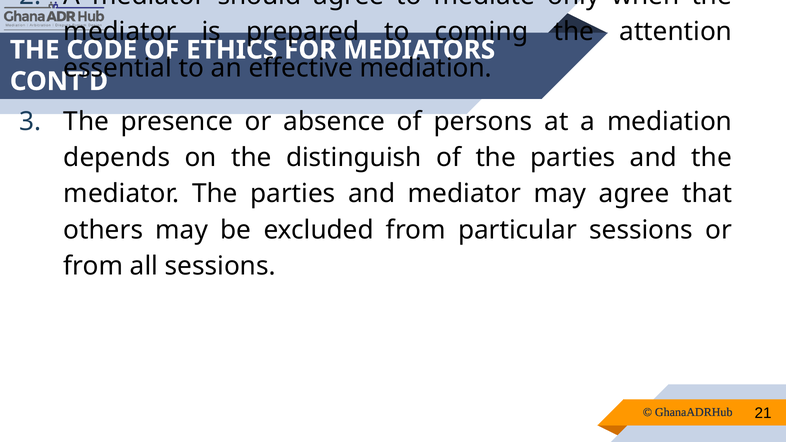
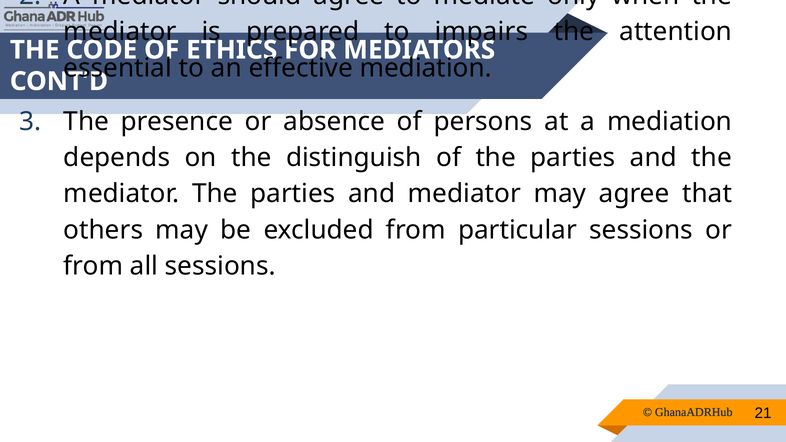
coming: coming -> impairs (482, 32)
